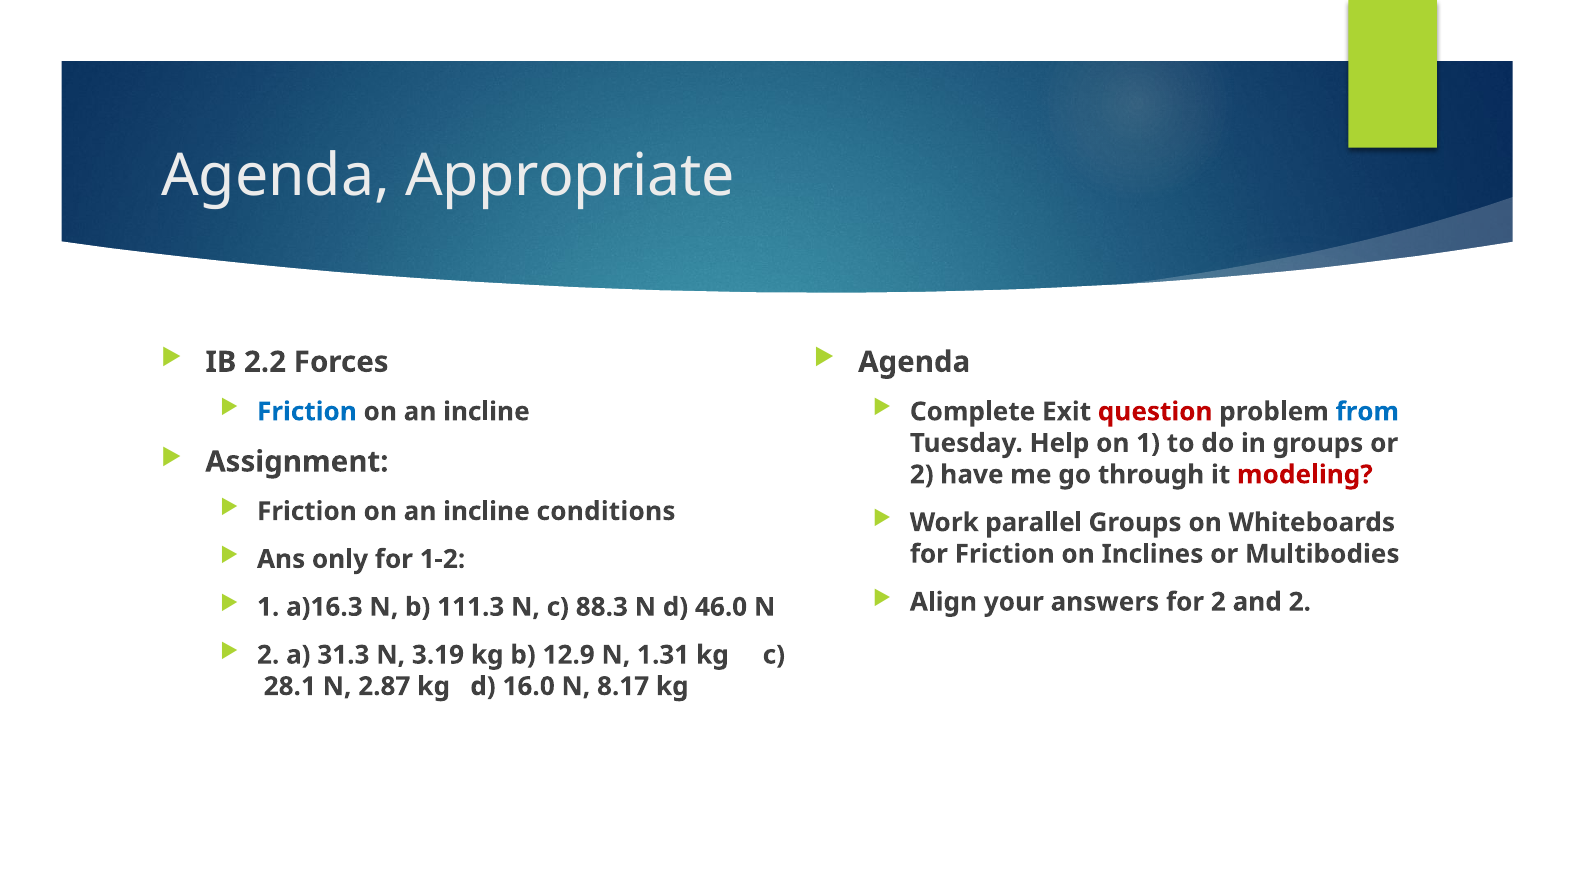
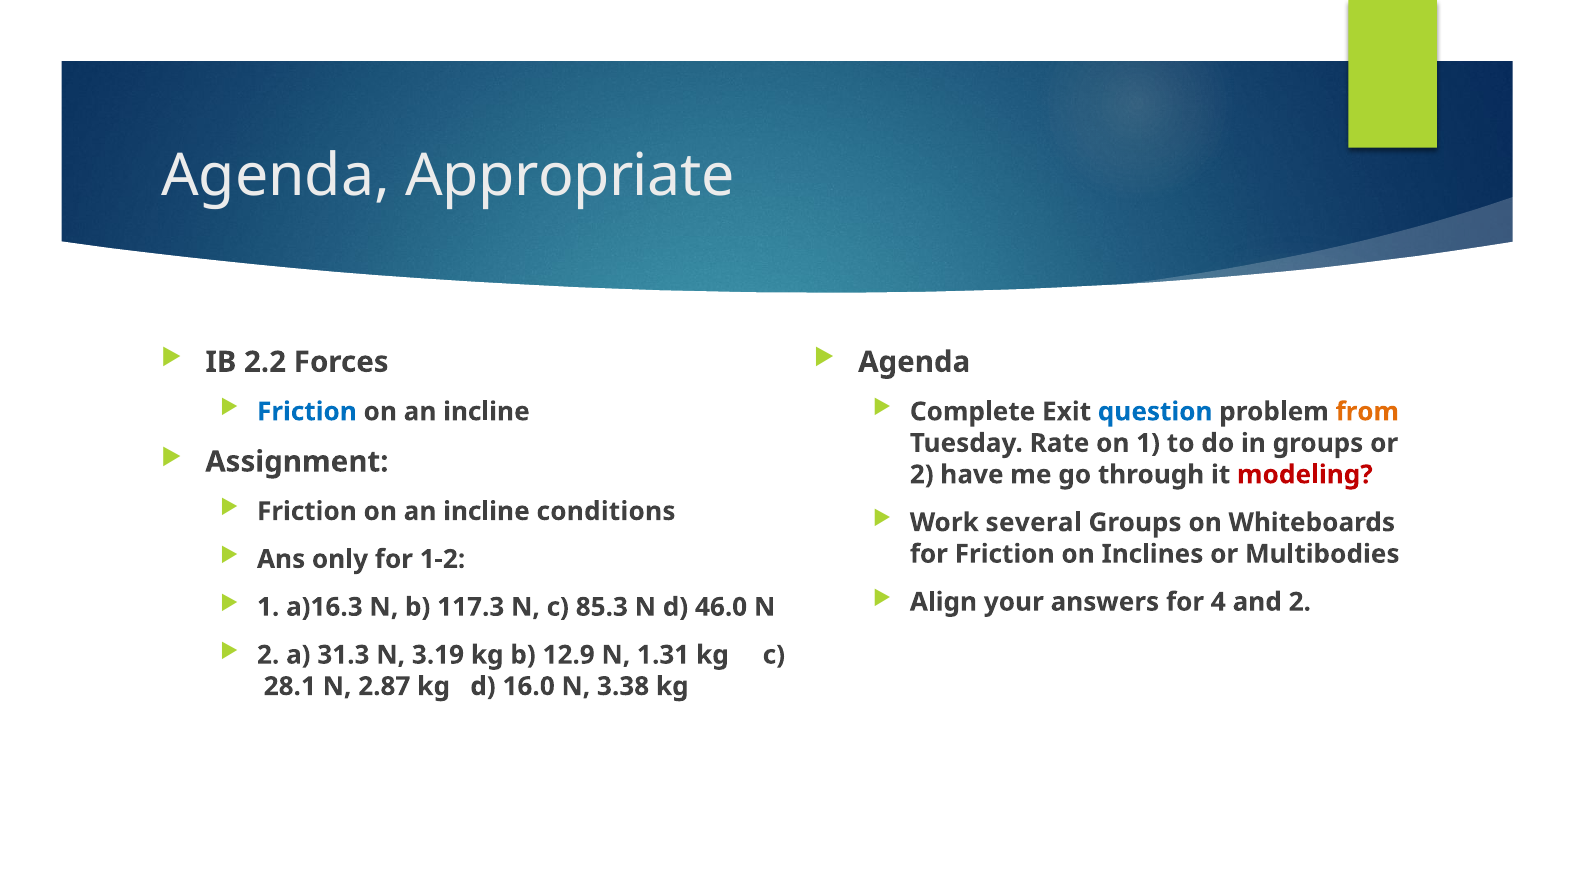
question colour: red -> blue (1155, 412)
from colour: blue -> orange (1367, 412)
Help: Help -> Rate (1059, 443)
parallel: parallel -> several (1034, 523)
for 2: 2 -> 4 (1218, 602)
111.3: 111.3 -> 117.3 (471, 607)
88.3: 88.3 -> 85.3 (602, 607)
8.17: 8.17 -> 3.38 (623, 686)
